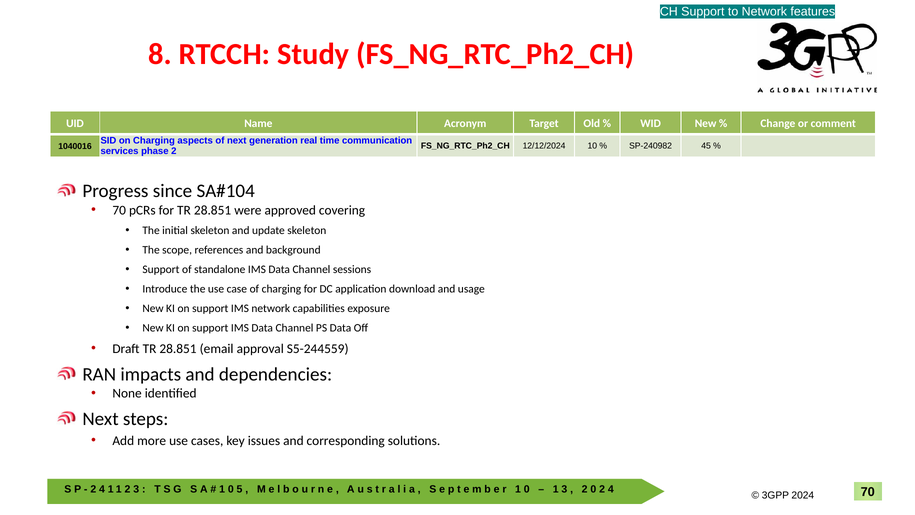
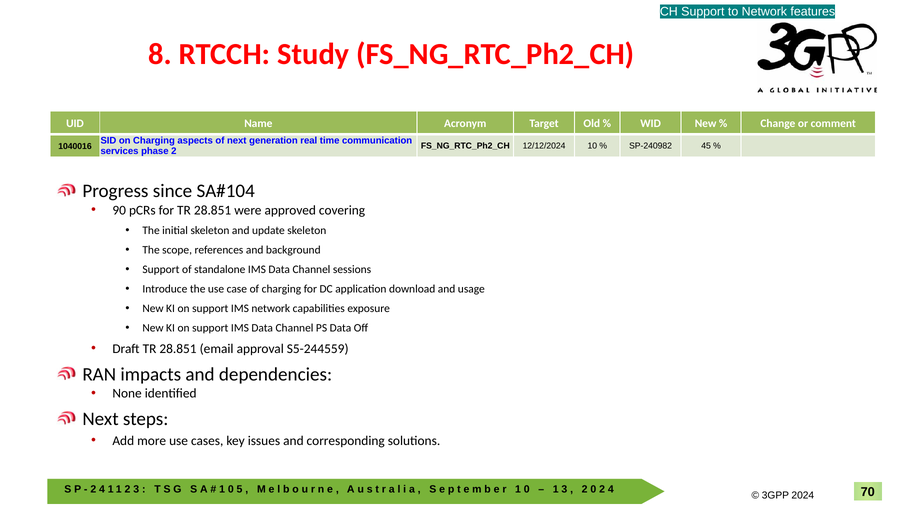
70: 70 -> 90 (119, 210)
